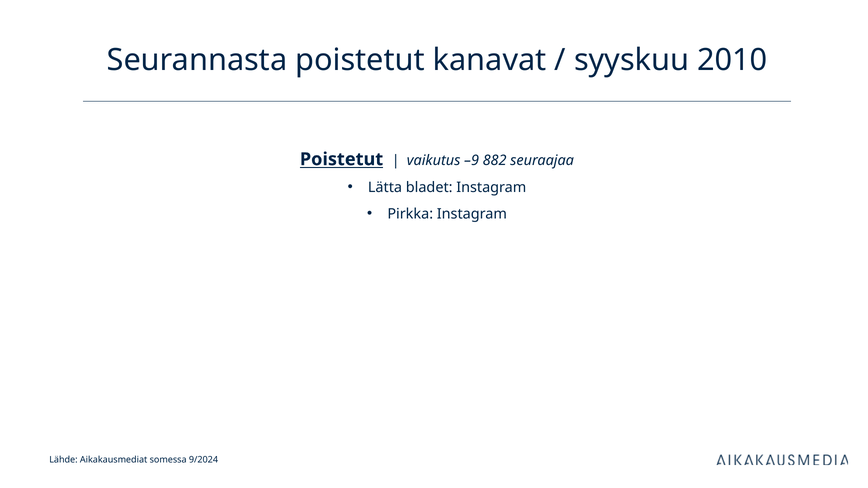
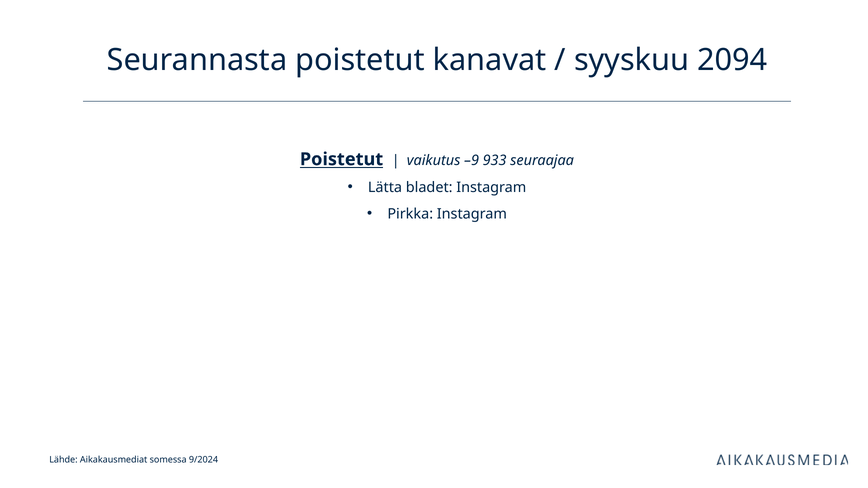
2010: 2010 -> 2094 (732, 60)
882: 882 -> 933 (495, 161)
